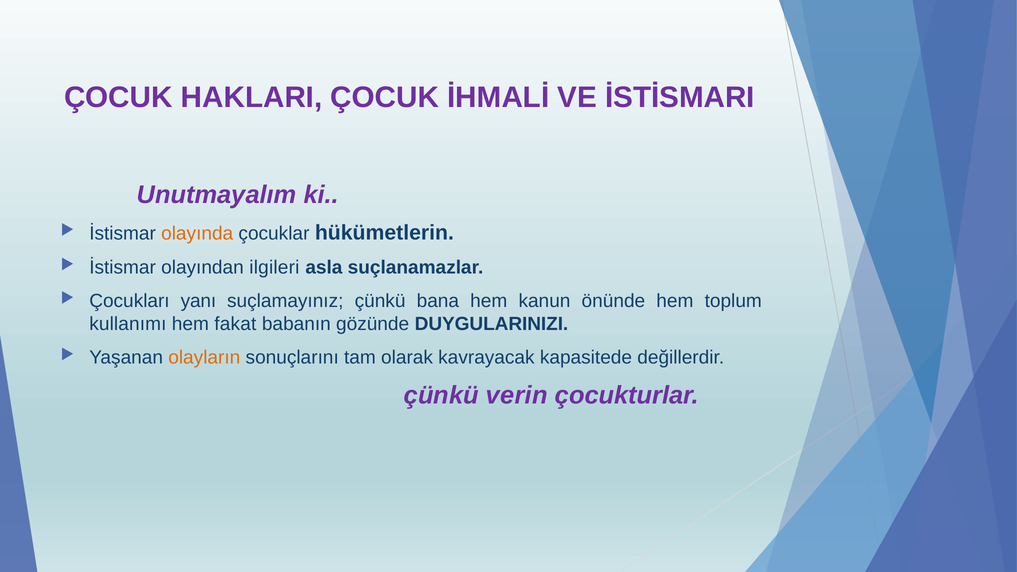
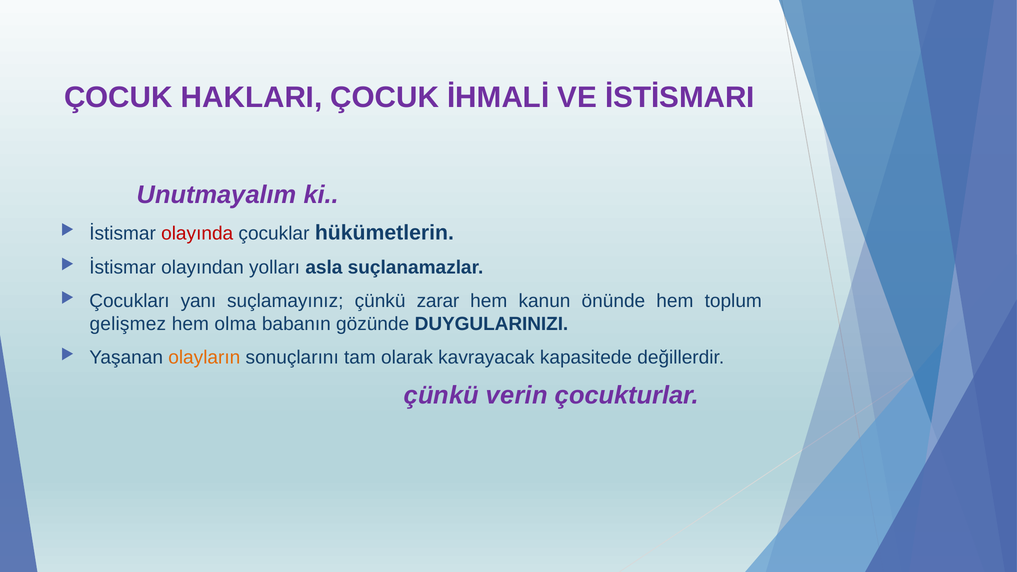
olayında colour: orange -> red (197, 234)
ilgileri: ilgileri -> yolları (274, 268)
bana: bana -> zarar (438, 301)
kullanımı: kullanımı -> gelişmez (128, 324)
fakat: fakat -> olma (235, 324)
